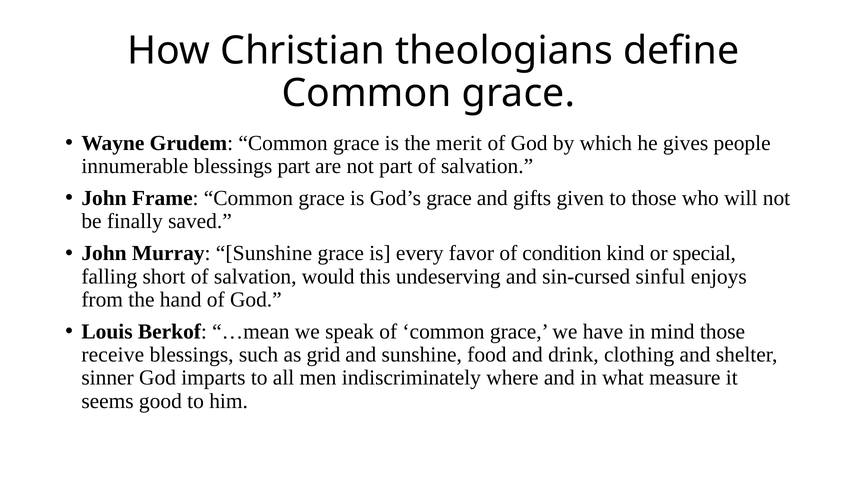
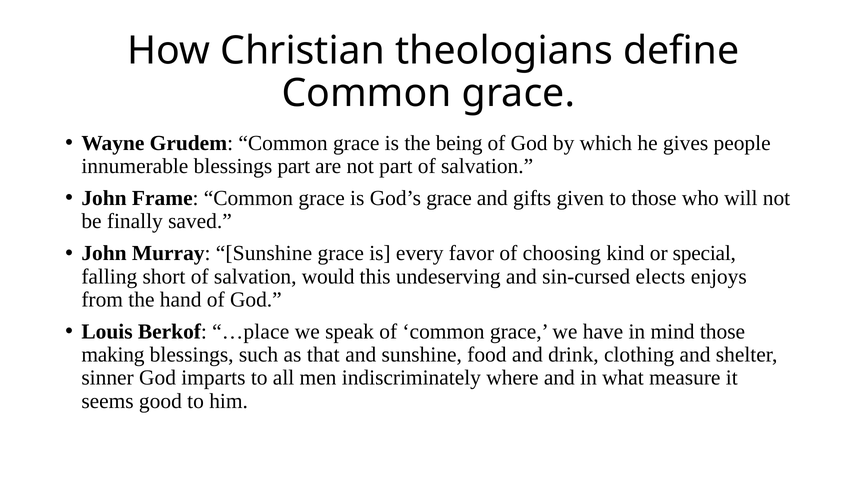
merit: merit -> being (459, 143)
condition: condition -> choosing (562, 253)
sinful: sinful -> elects (660, 276)
…mean: …mean -> …place (251, 332)
receive: receive -> making (113, 355)
grid: grid -> that (323, 355)
